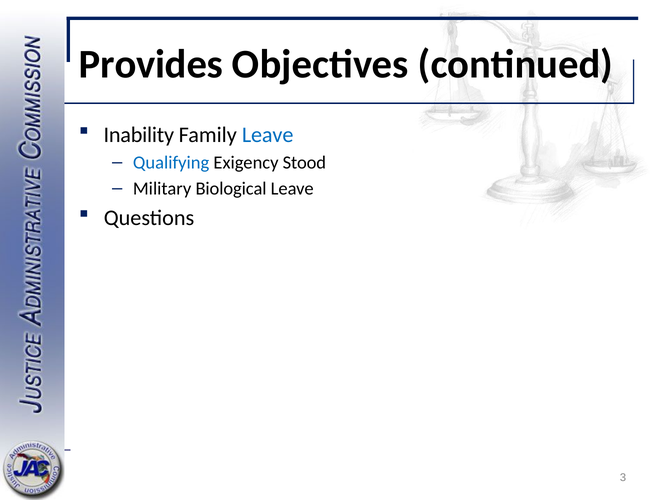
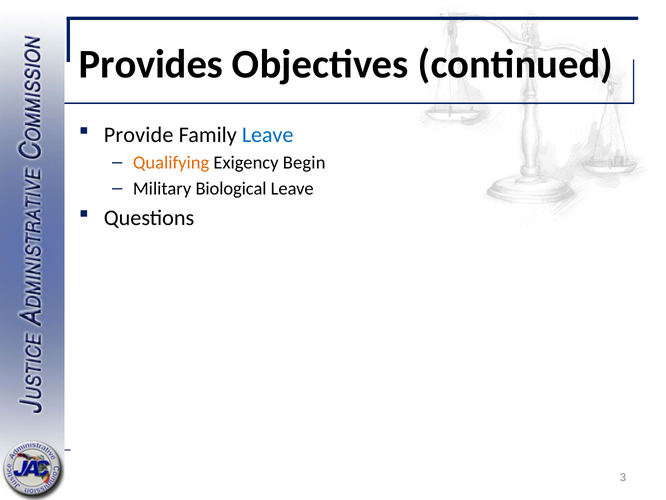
Inability: Inability -> Provide (139, 135)
Qualifying colour: blue -> orange (171, 163)
Stood: Stood -> Begin (304, 163)
